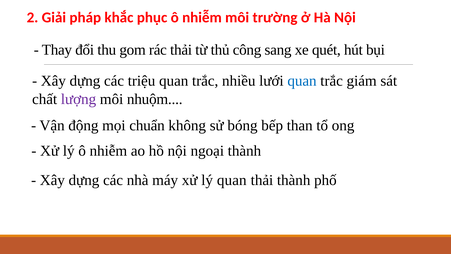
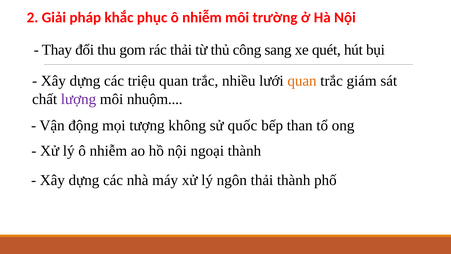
quan colour: blue -> orange (302, 81)
chuẩn: chuẩn -> tượng (147, 125)
bóng: bóng -> quốc (242, 125)
lý quan: quan -> ngôn (232, 180)
